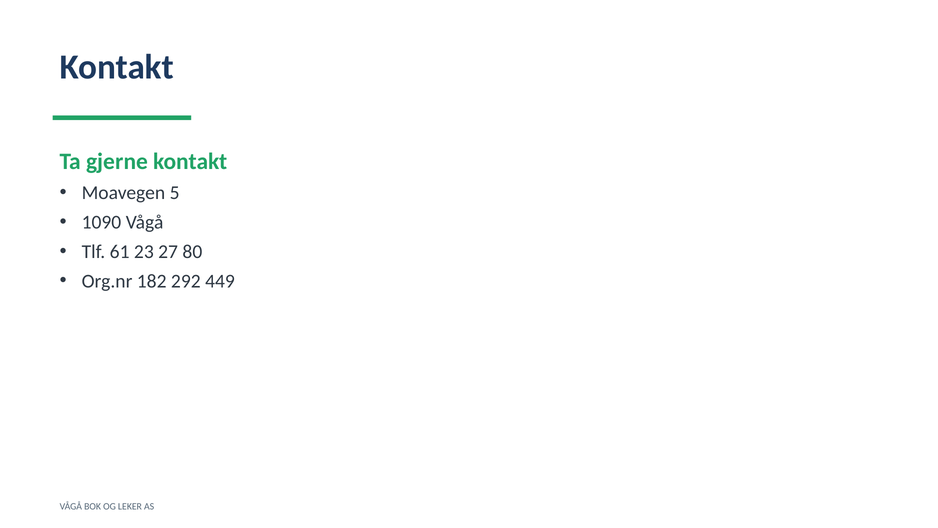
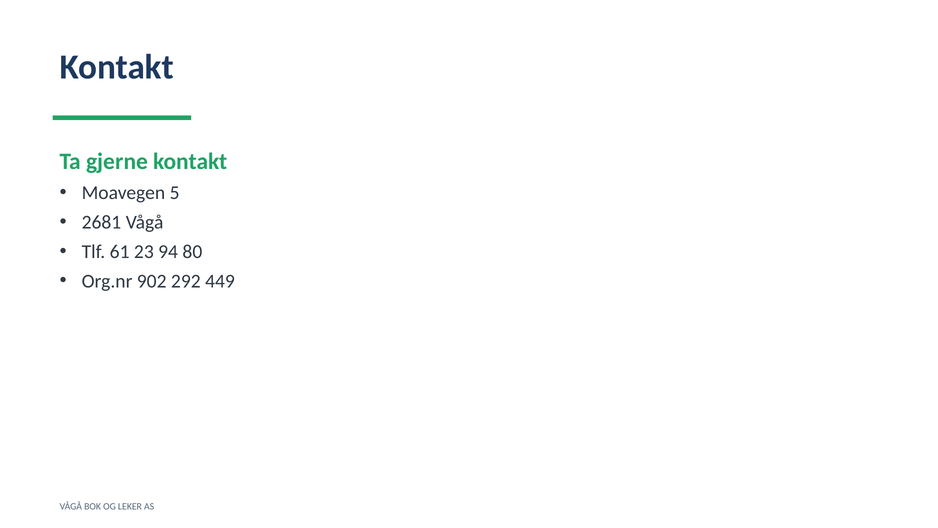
1090: 1090 -> 2681 (101, 222)
27: 27 -> 94 (168, 252)
182: 182 -> 902 (152, 281)
